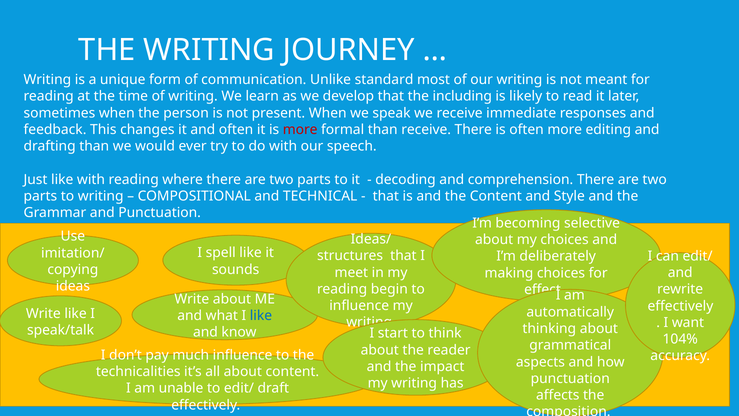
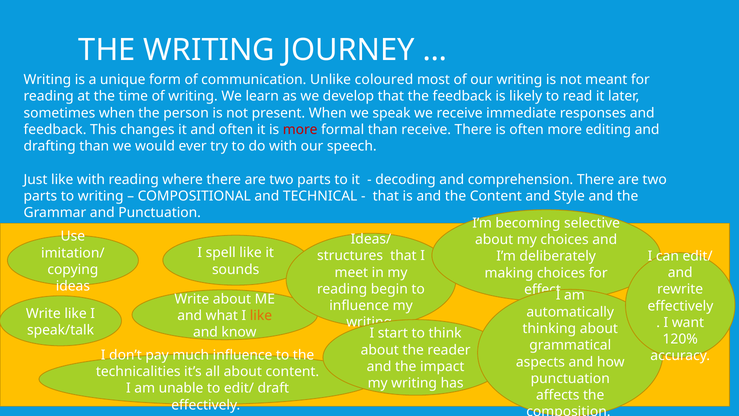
standard: standard -> coloured (384, 80)
the including: including -> feedback (462, 96)
like colour: blue -> orange (261, 316)
104%: 104% -> 120% (680, 339)
